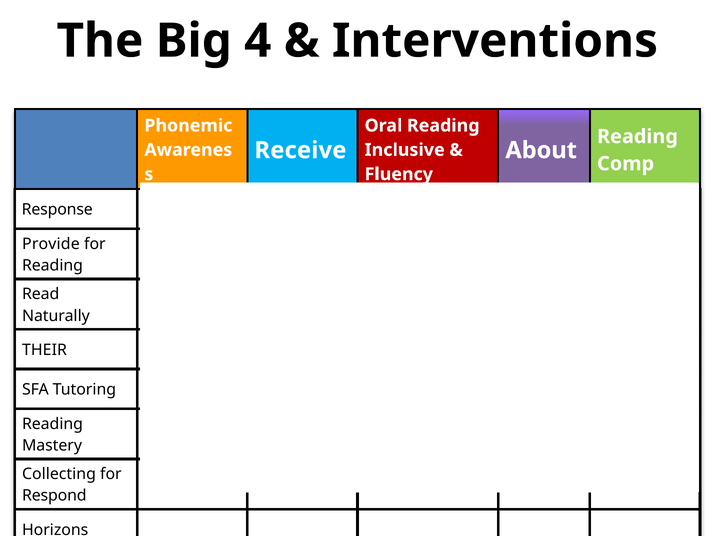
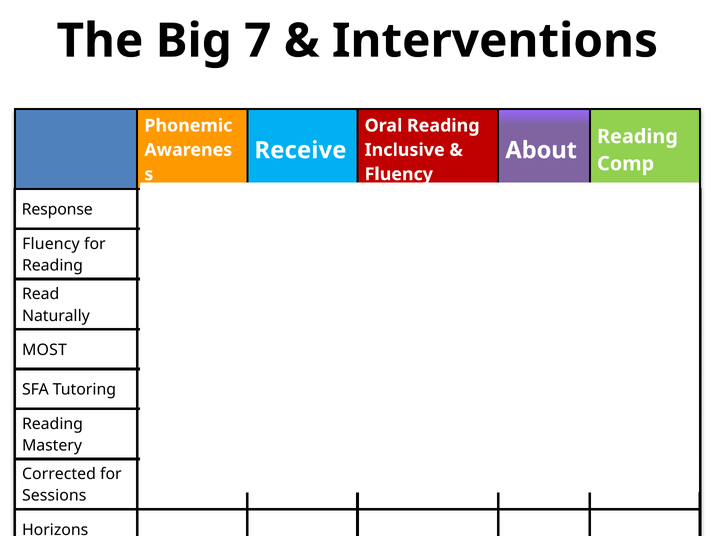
4: 4 -> 7 (258, 41)
Provide: Provide -> Fluency (51, 244)
THEIR: THEIR -> MOST (44, 350)
Collecting: Collecting -> Corrected (59, 474)
Respond: Respond -> Sessions (54, 496)
